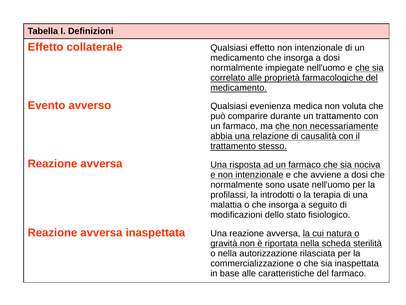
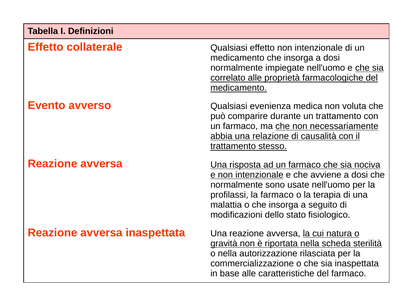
la introdotti: introdotti -> farmaco (277, 195)
